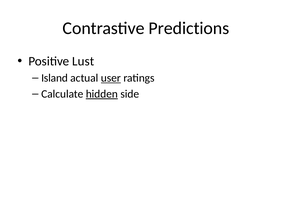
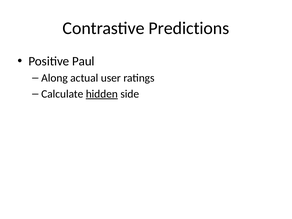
Lust: Lust -> Paul (83, 61)
Island: Island -> Along (55, 78)
user underline: present -> none (111, 78)
